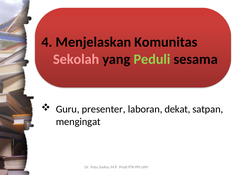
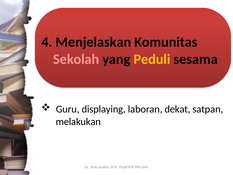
Peduli colour: light green -> yellow (152, 59)
presenter: presenter -> displaying (104, 109)
mengingat: mengingat -> melakukan (78, 122)
